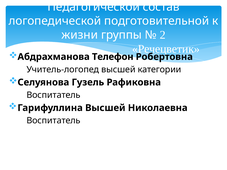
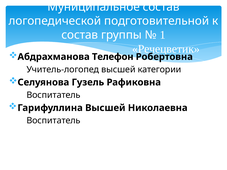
Педагогической: Педагогической -> Муниципальное (94, 7)
жизни: жизни -> состав (80, 35)
2: 2 -> 1 (163, 35)
